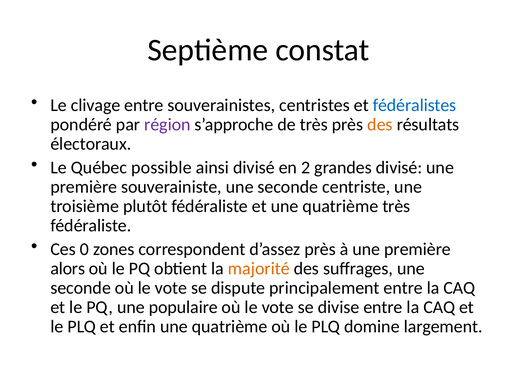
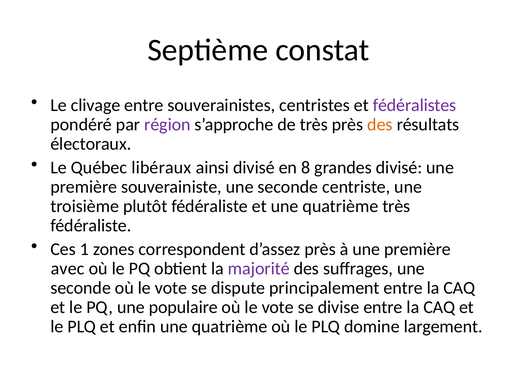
fédéralistes colour: blue -> purple (415, 105)
possible: possible -> libéraux (161, 167)
2: 2 -> 8 (306, 167)
0: 0 -> 1 (84, 249)
alors: alors -> avec (68, 268)
majorité colour: orange -> purple (259, 268)
